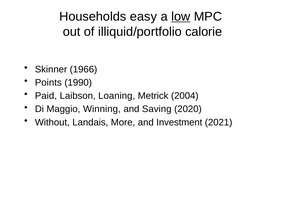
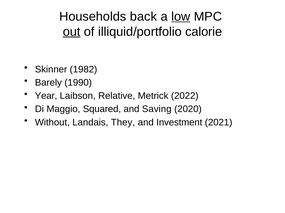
easy: easy -> back (143, 17)
out underline: none -> present (72, 32)
1966: 1966 -> 1982 (83, 70)
Points: Points -> Barely (48, 83)
Paid: Paid -> Year (46, 96)
Loaning: Loaning -> Relative (117, 96)
2004: 2004 -> 2022 (185, 96)
Winning: Winning -> Squared (102, 109)
More: More -> They (123, 123)
